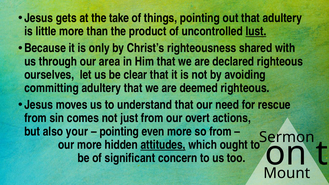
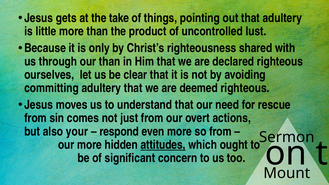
lust underline: present -> none (256, 31)
our area: area -> than (110, 61)
pointing: pointing -> respond (119, 132)
